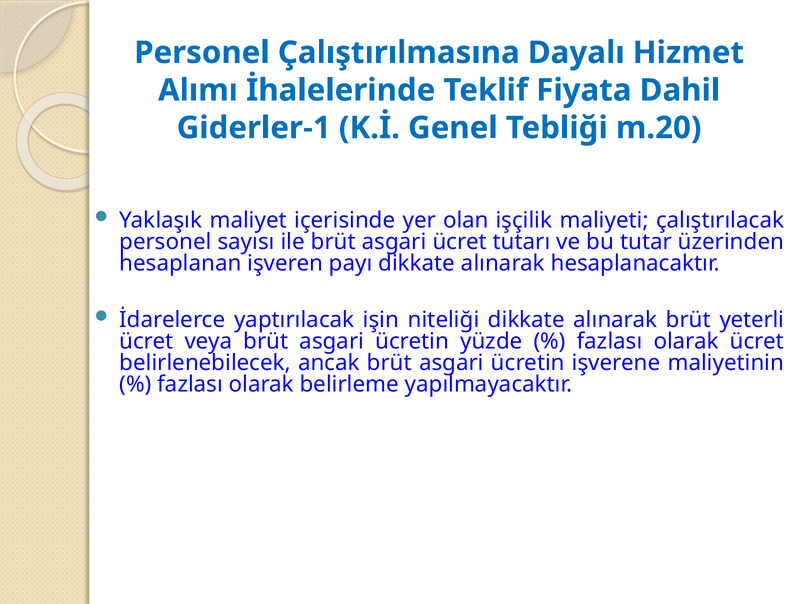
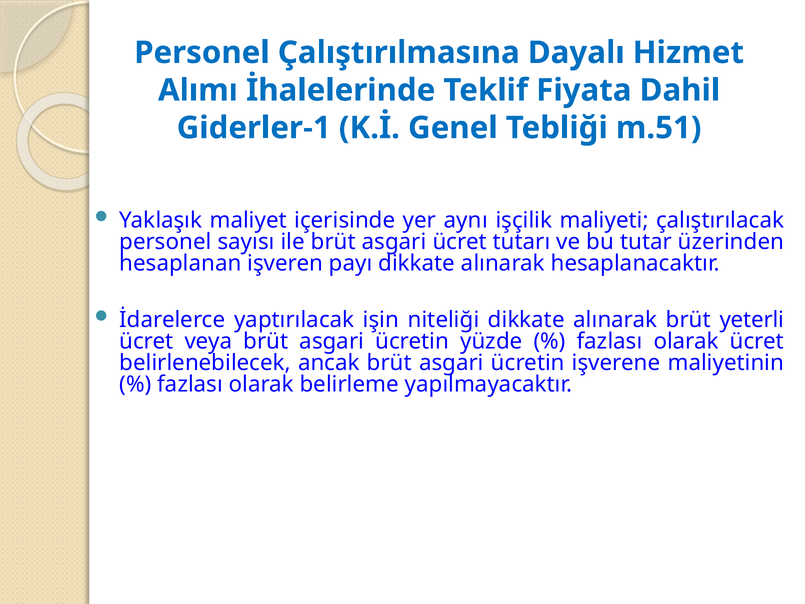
m.20: m.20 -> m.51 (659, 128)
olan: olan -> aynı (466, 220)
